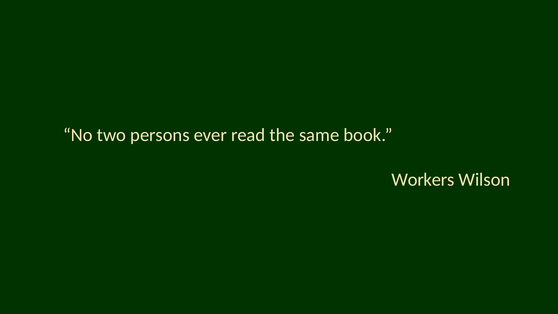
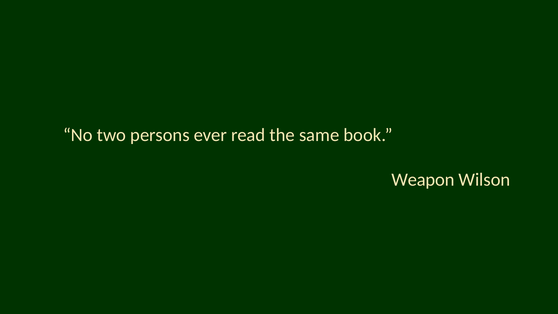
Workers: Workers -> Weapon (423, 180)
